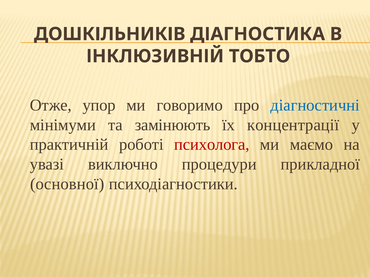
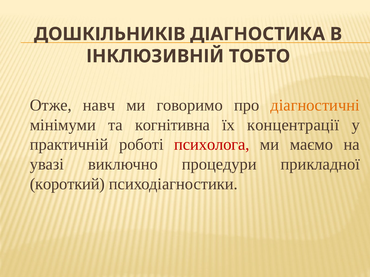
упор: упор -> навч (99, 105)
діагностичні colour: blue -> orange (315, 105)
замінюють: замінюють -> когнітивна (173, 125)
основної: основної -> короткий (67, 184)
